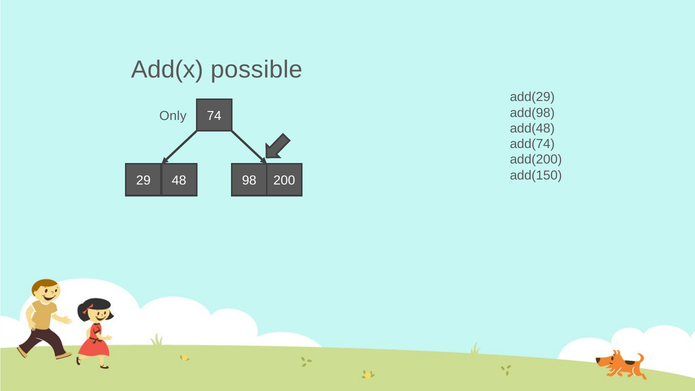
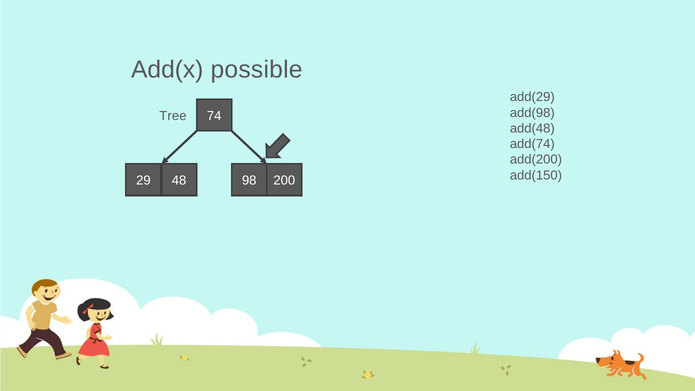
Only: Only -> Tree (173, 116)
